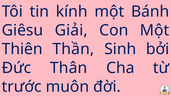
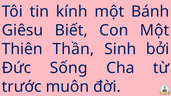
Giải: Giải -> Biết (71, 30)
Thân: Thân -> Sống (69, 68)
